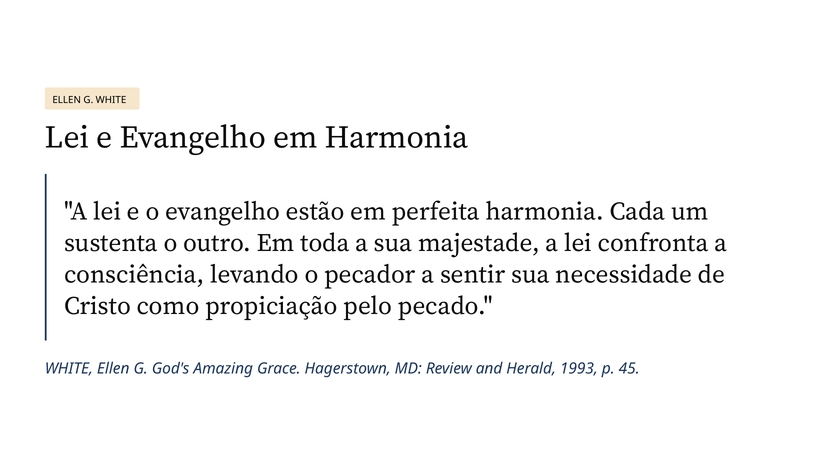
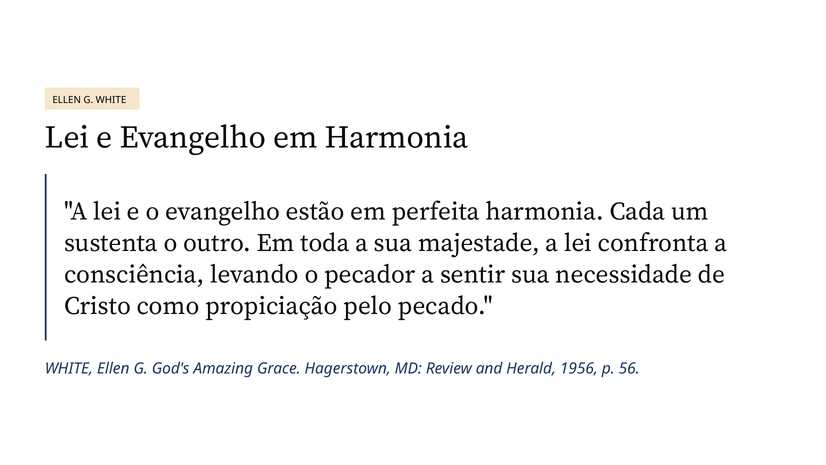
1993: 1993 -> 1956 (579, 368)
45: 45 -> 56 (629, 368)
